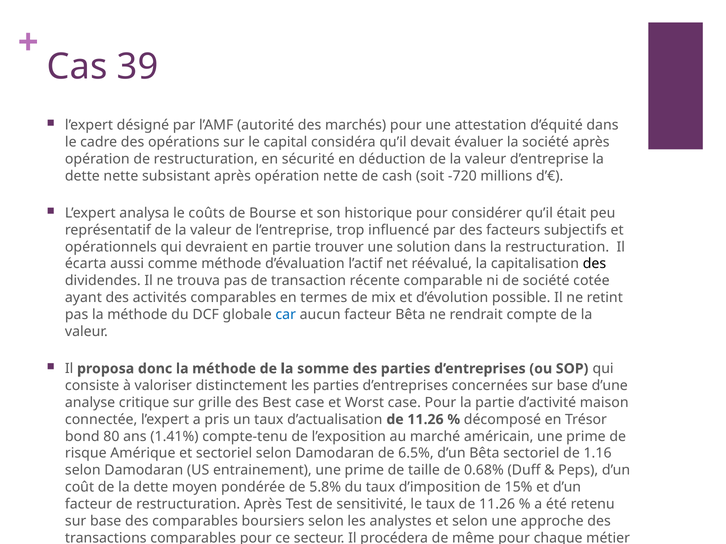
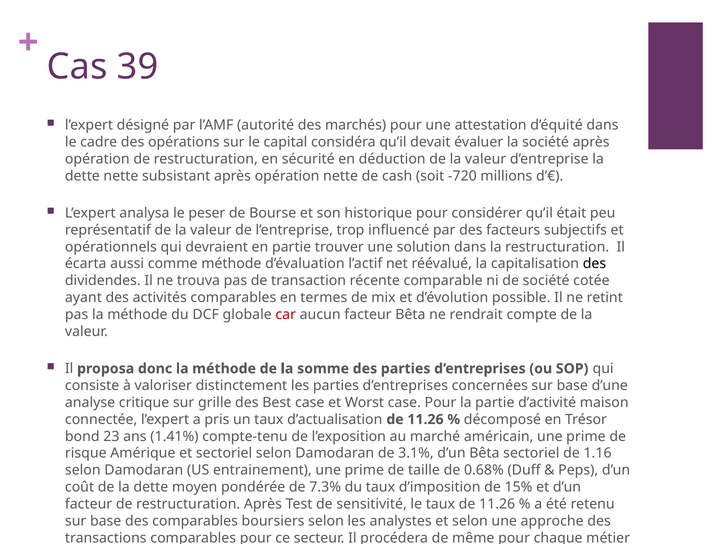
coûts: coûts -> peser (207, 213)
car colour: blue -> red (286, 315)
80: 80 -> 23 (111, 437)
6.5%: 6.5% -> 3.1% (416, 454)
5.8%: 5.8% -> 7.3% (325, 488)
